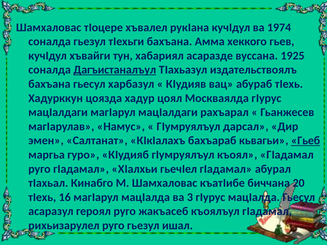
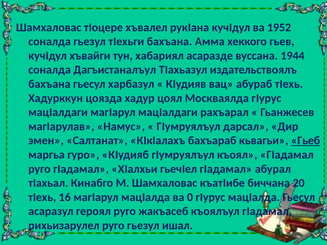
1974: 1974 -> 1952 (279, 27)
1925: 1925 -> 1944 (293, 56)
Дагъистаналъул underline: present -> none (115, 70)
3: 3 -> 0 (190, 197)
